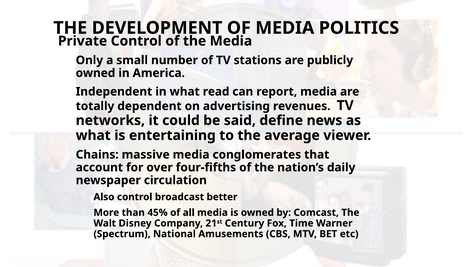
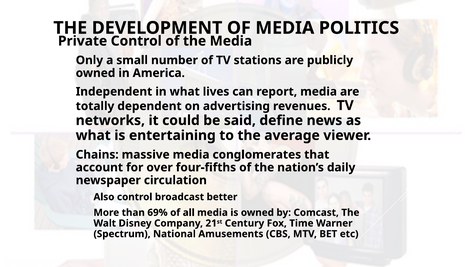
read: read -> lives (216, 91)
45%: 45% -> 69% (157, 212)
